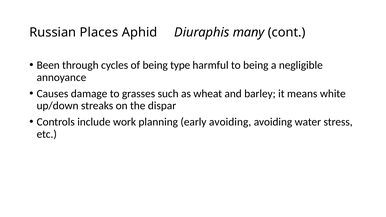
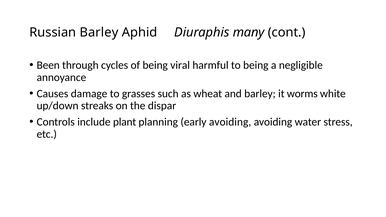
Russian Places: Places -> Barley (99, 32)
type: type -> viral (180, 65)
means: means -> worms (302, 94)
work: work -> plant (125, 122)
